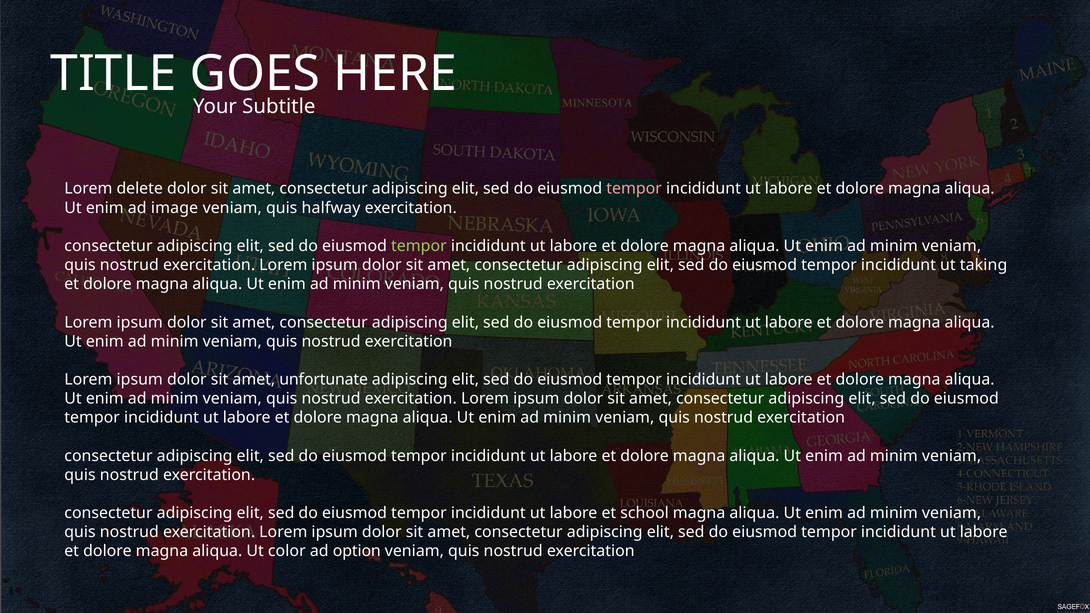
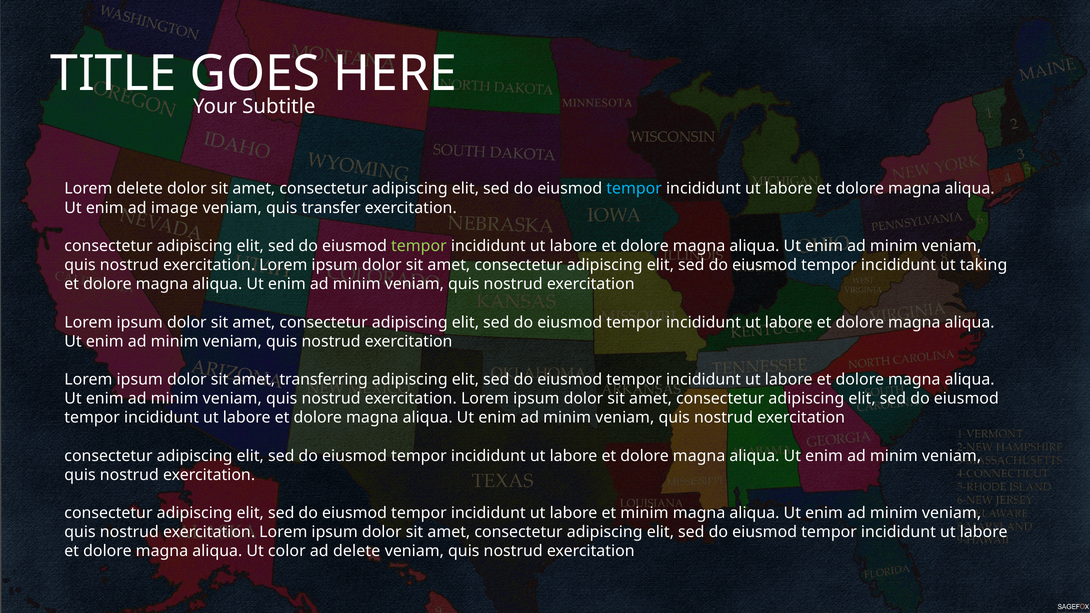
tempor colour: pink -> light blue (634, 189)
halfway: halfway -> transfer (331, 208)
unfortunate: unfortunate -> transferring (324, 380)
et school: school -> minim (644, 513)
ad option: option -> delete (357, 551)
